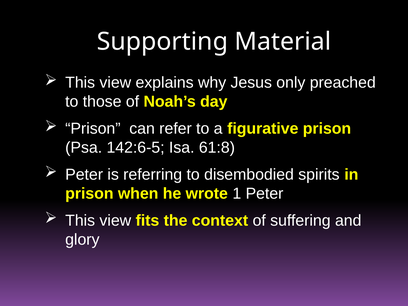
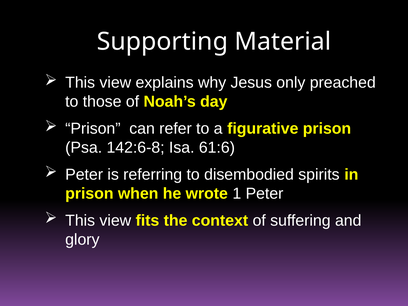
142:6-5: 142:6-5 -> 142:6-8 (136, 148)
61:8: 61:8 -> 61:6 (217, 148)
